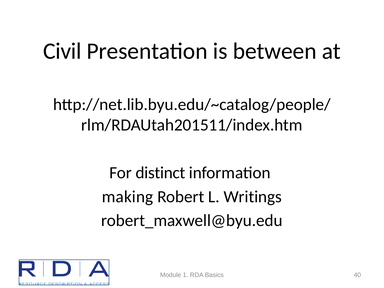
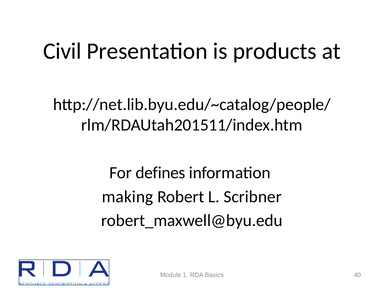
between: between -> products (275, 51)
distinct: distinct -> defines (160, 173)
Writings: Writings -> Scribner (253, 197)
